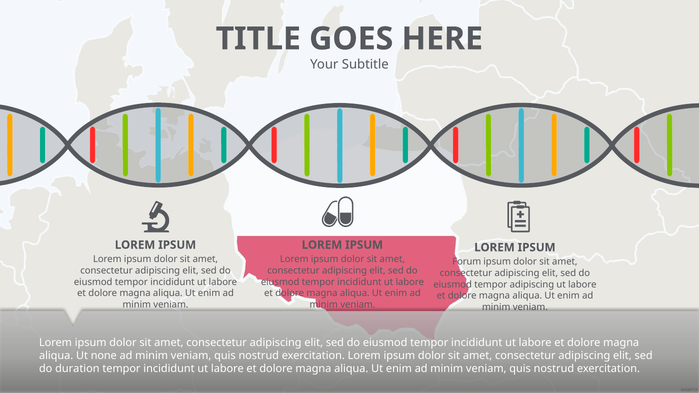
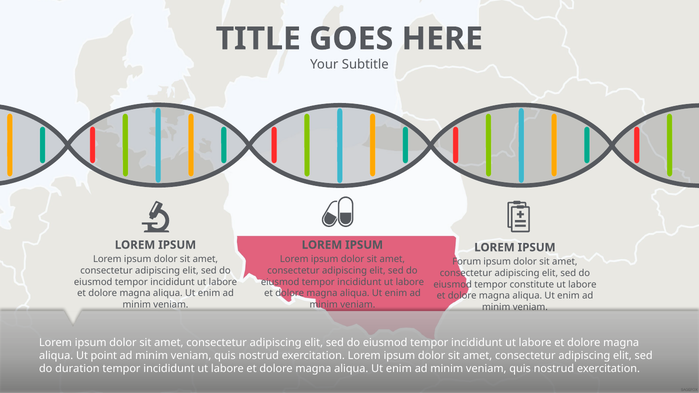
tempor adipiscing: adipiscing -> constitute (532, 285)
none: none -> point (104, 356)
